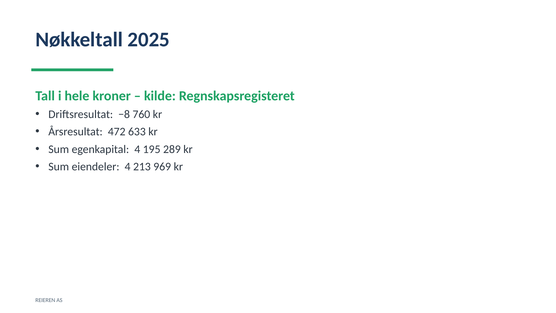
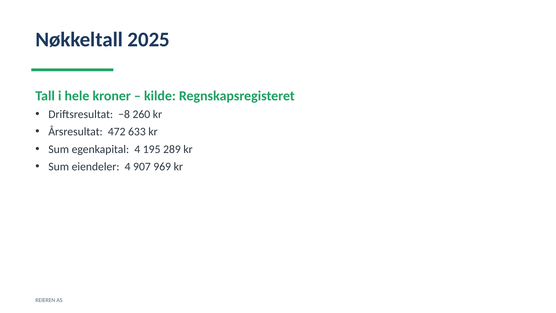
760: 760 -> 260 (141, 114)
213: 213 -> 907 (142, 166)
